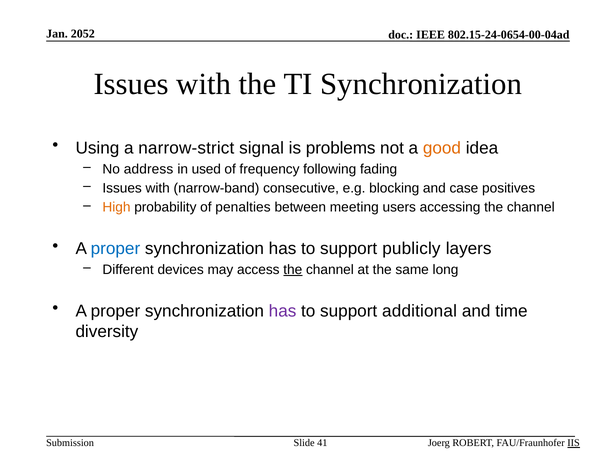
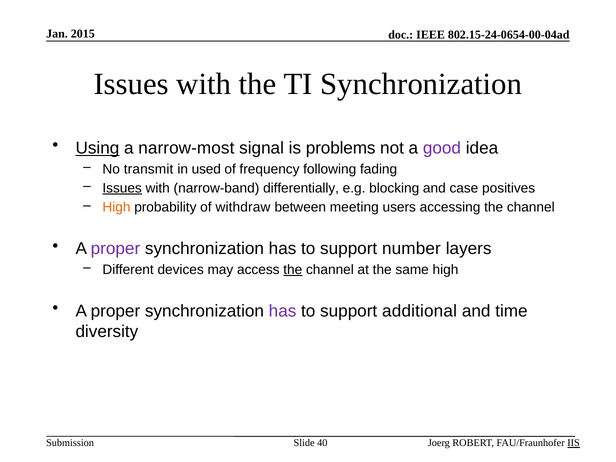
2052: 2052 -> 2015 (83, 34)
Using underline: none -> present (97, 148)
narrow-strict: narrow-strict -> narrow-most (186, 148)
good colour: orange -> purple (442, 148)
address: address -> transmit (149, 169)
Issues underline: none -> present (122, 188)
consecutive: consecutive -> differentially (301, 188)
penalties: penalties -> withdraw (243, 207)
proper colour: blue -> purple (115, 249)
publicly: publicly -> number (411, 249)
same long: long -> high (446, 270)
41: 41 -> 40 (322, 443)
